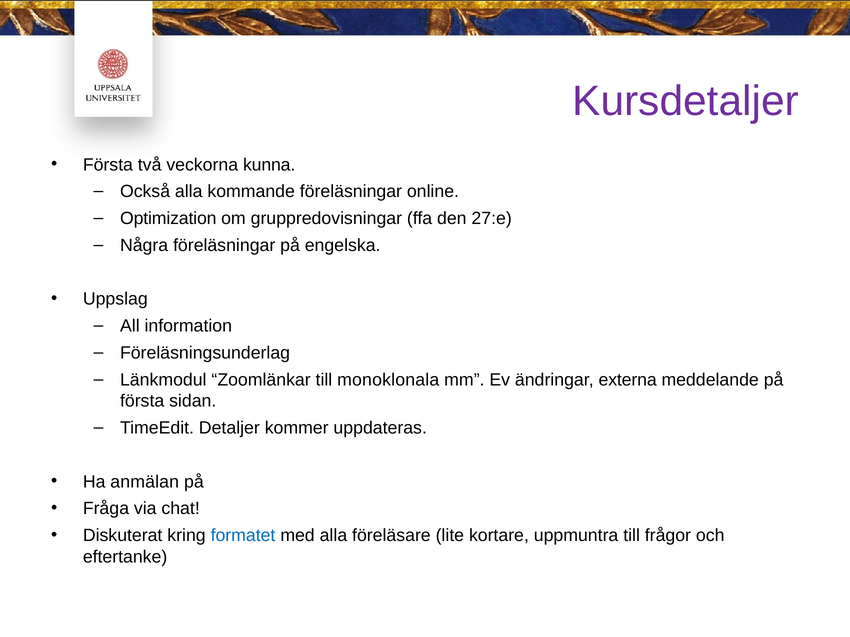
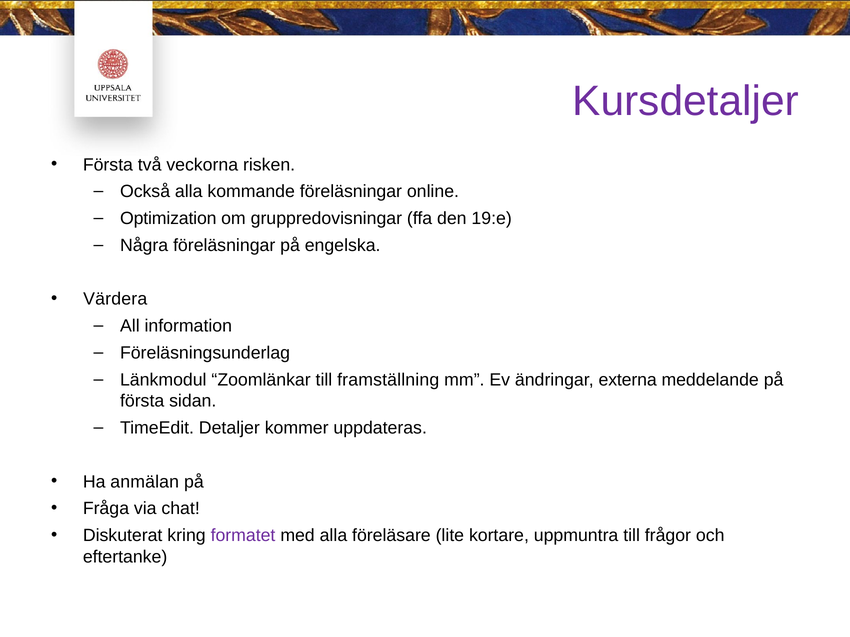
kunna: kunna -> risken (269, 165)
27:e: 27:e -> 19:e (492, 219)
Uppslag: Uppslag -> Värdera (115, 299)
monoklonala: monoklonala -> framställning (388, 380)
formatet colour: blue -> purple (243, 536)
